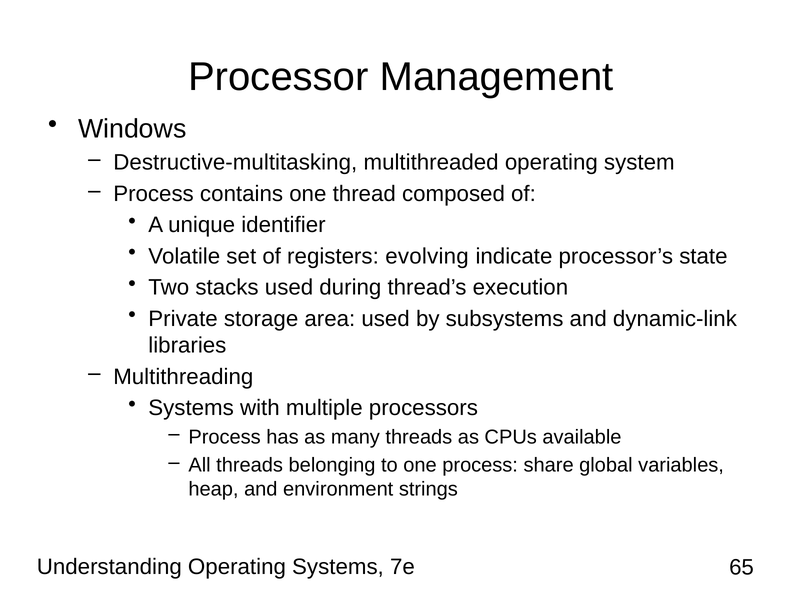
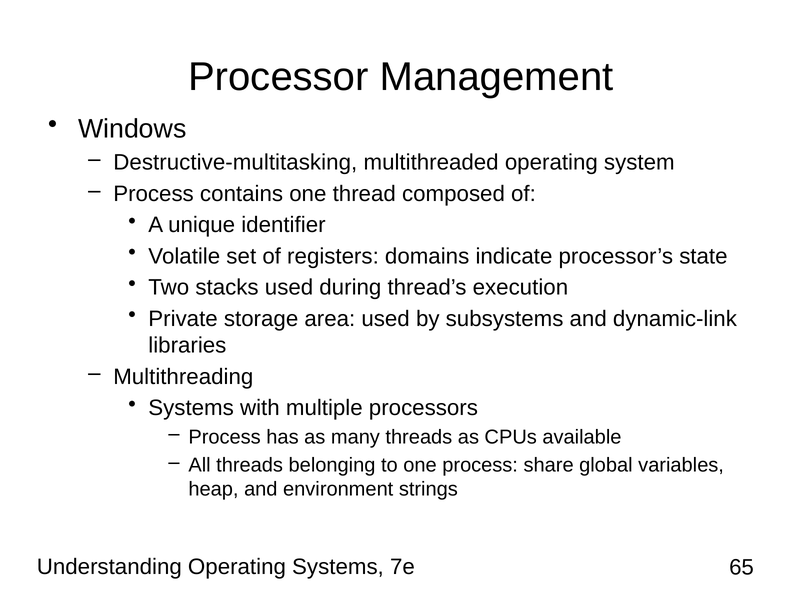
evolving: evolving -> domains (427, 256)
